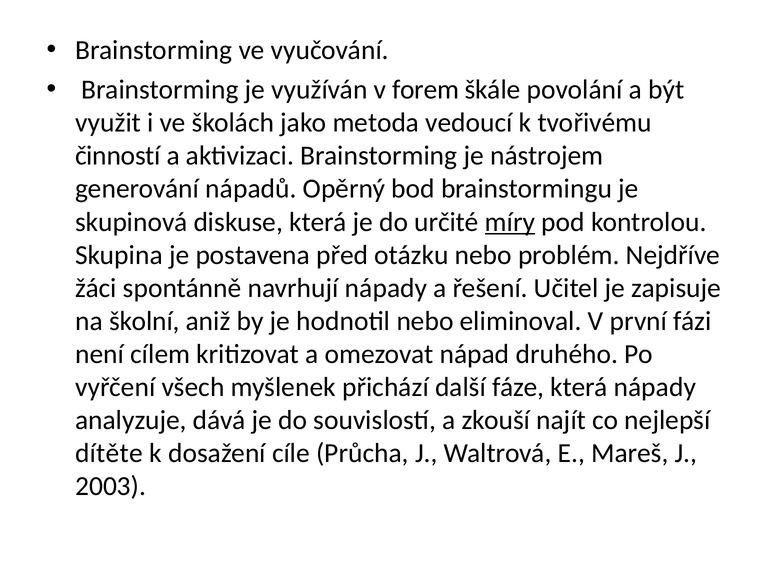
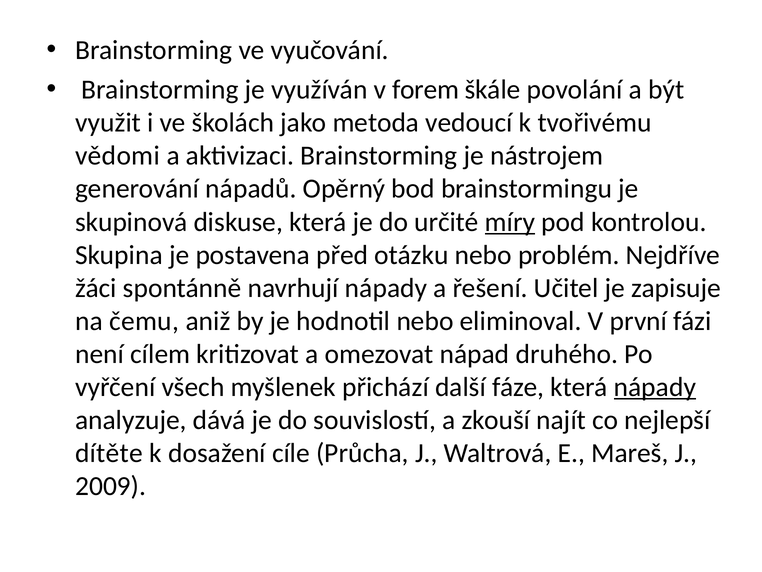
činností: činností -> vědomi (118, 156)
školní: školní -> čemu (144, 321)
nápady underline: none -> present (655, 387)
2003: 2003 -> 2009 (111, 486)
